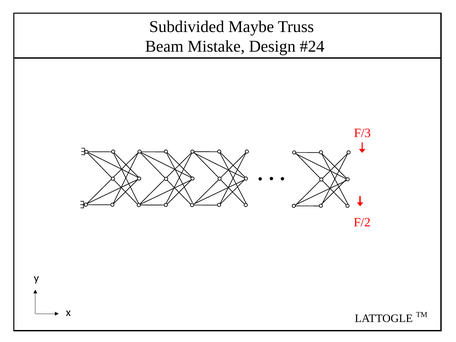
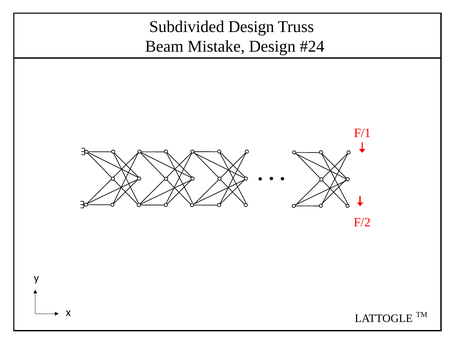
Subdivided Maybe: Maybe -> Design (251, 27)
F/3: F/3 -> F/1 (362, 133)
